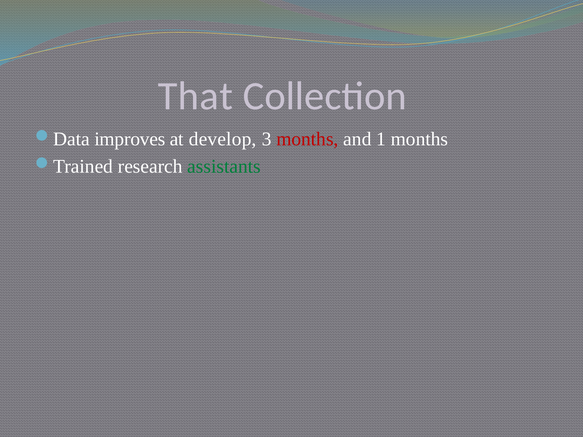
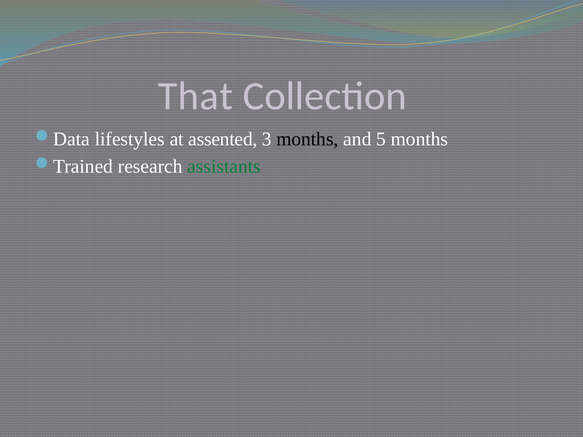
improves: improves -> lifestyles (130, 139)
develop: develop -> assented (223, 139)
months colour: red -> black (307, 139)
1: 1 -> 5 (381, 139)
